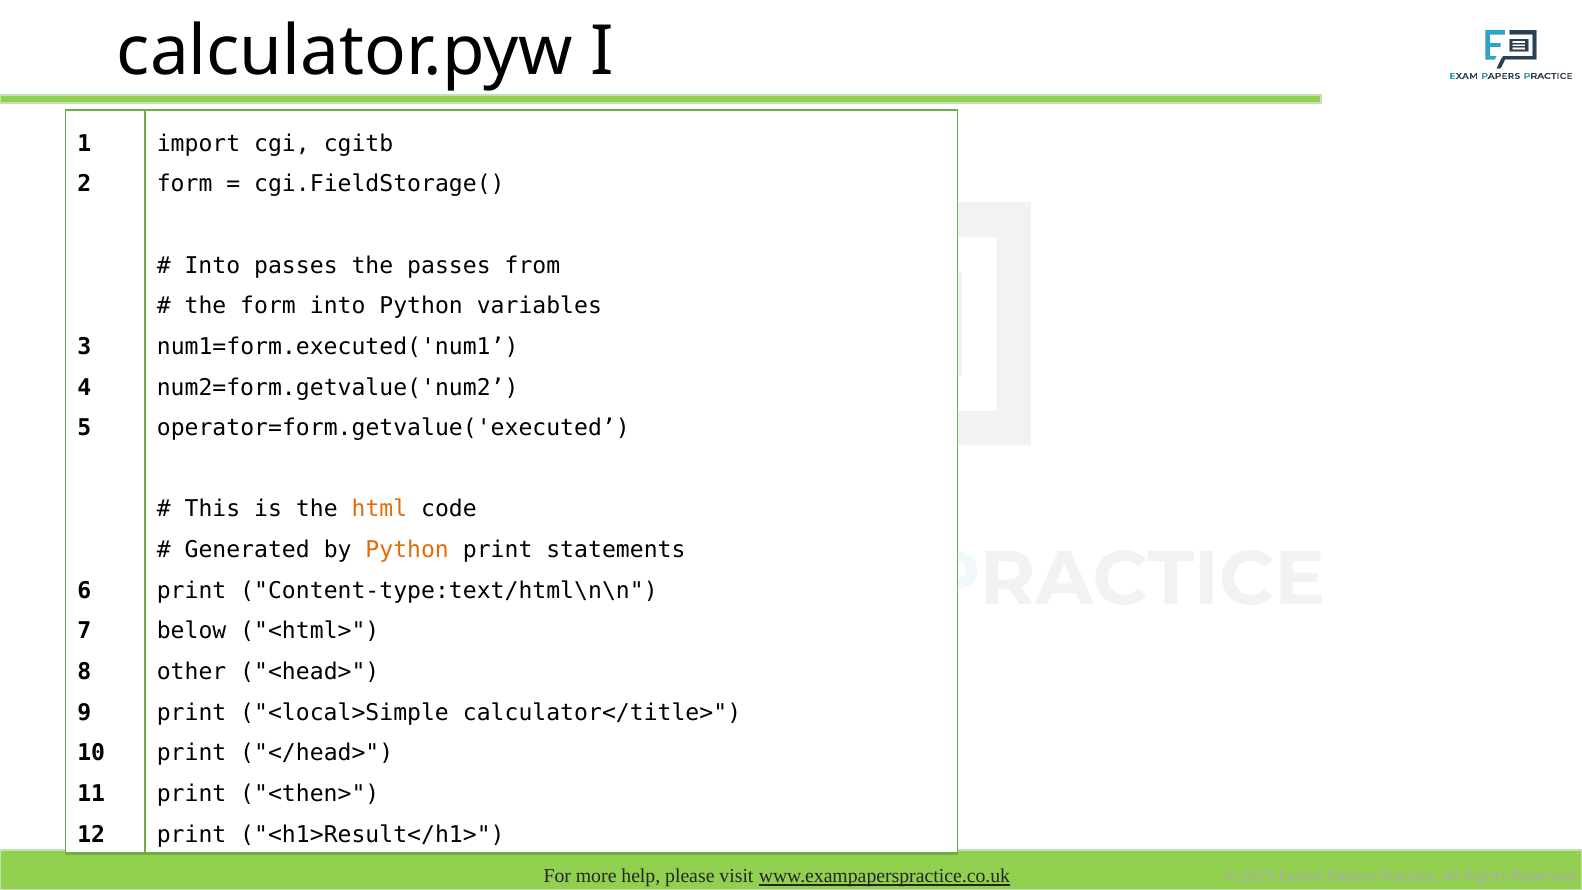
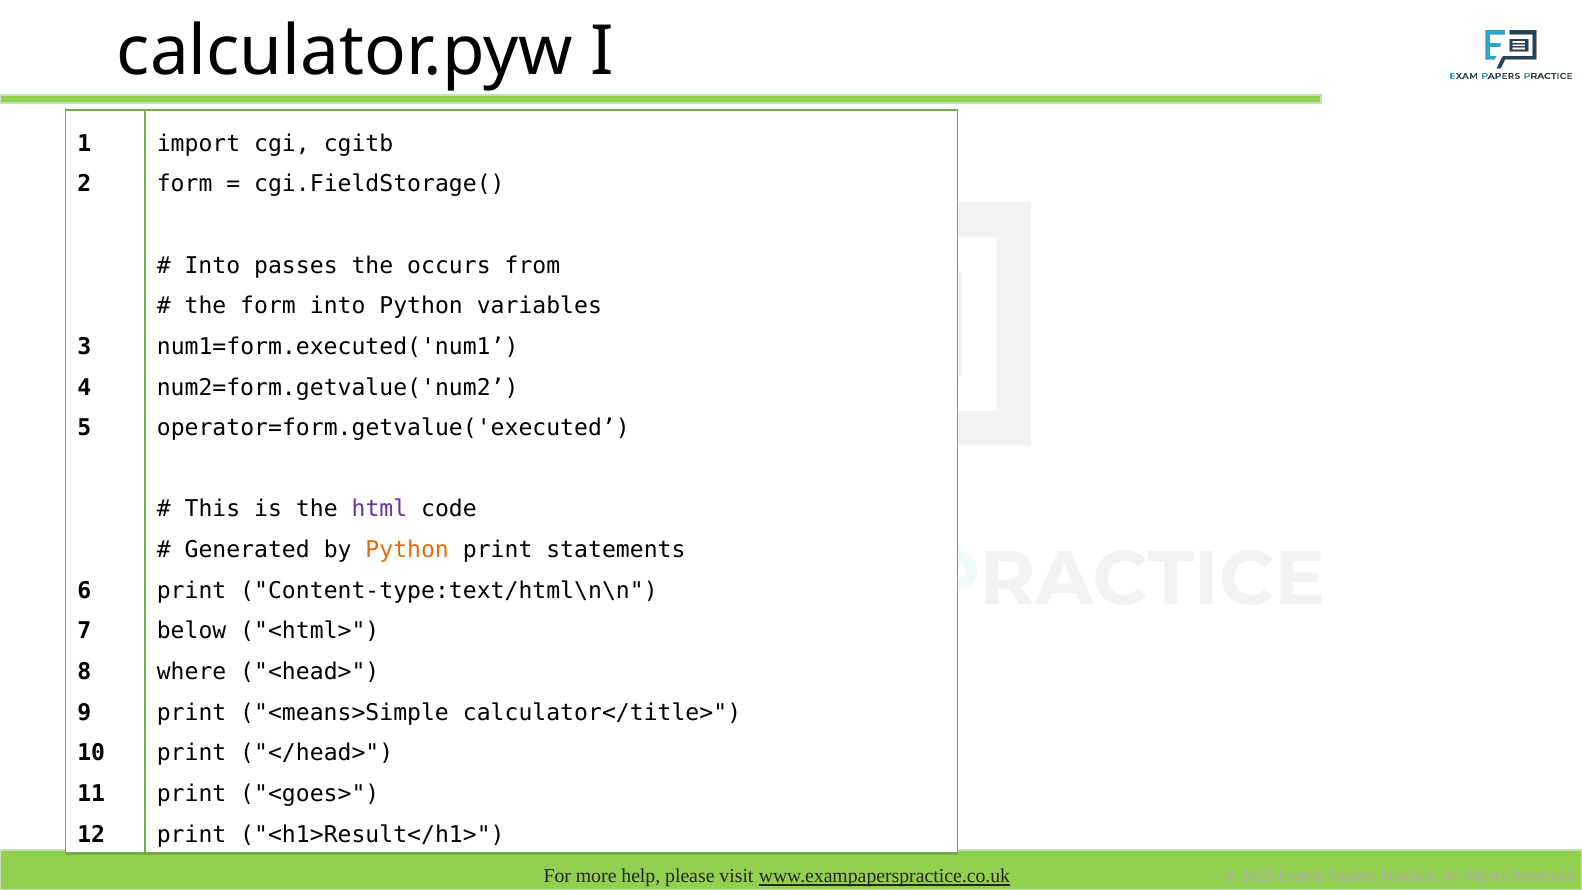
the passes: passes -> occurs (449, 265)
html colour: orange -> purple (379, 509)
other: other -> where (192, 672)
<local>Simple: <local>Simple -> <means>Simple (345, 712)
<then>: <then> -> <goes> (310, 794)
